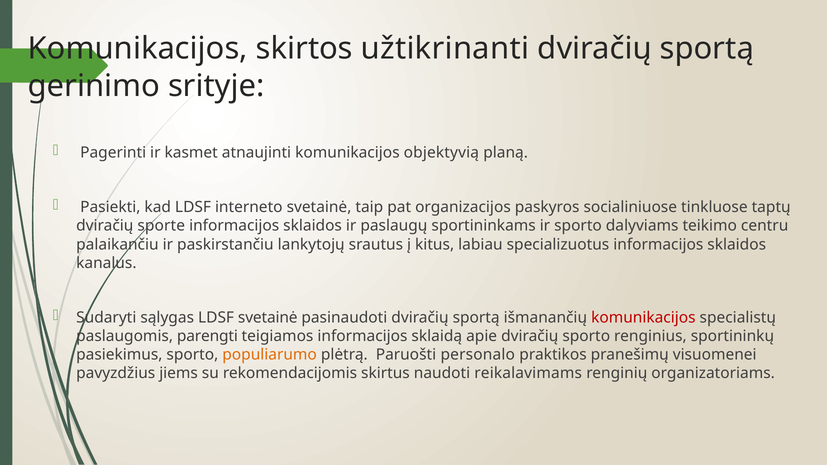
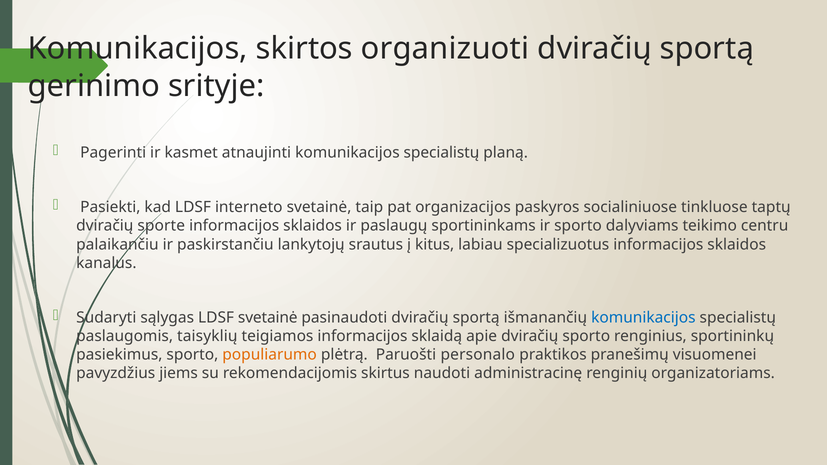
užtikrinanti: užtikrinanti -> organizuoti (445, 49)
atnaujinti komunikacijos objektyvią: objektyvią -> specialistų (441, 153)
komunikacijos colour: red -> blue (643, 318)
parengti: parengti -> taisyklių (207, 336)
reikalavimams: reikalavimams -> administracinę (528, 373)
